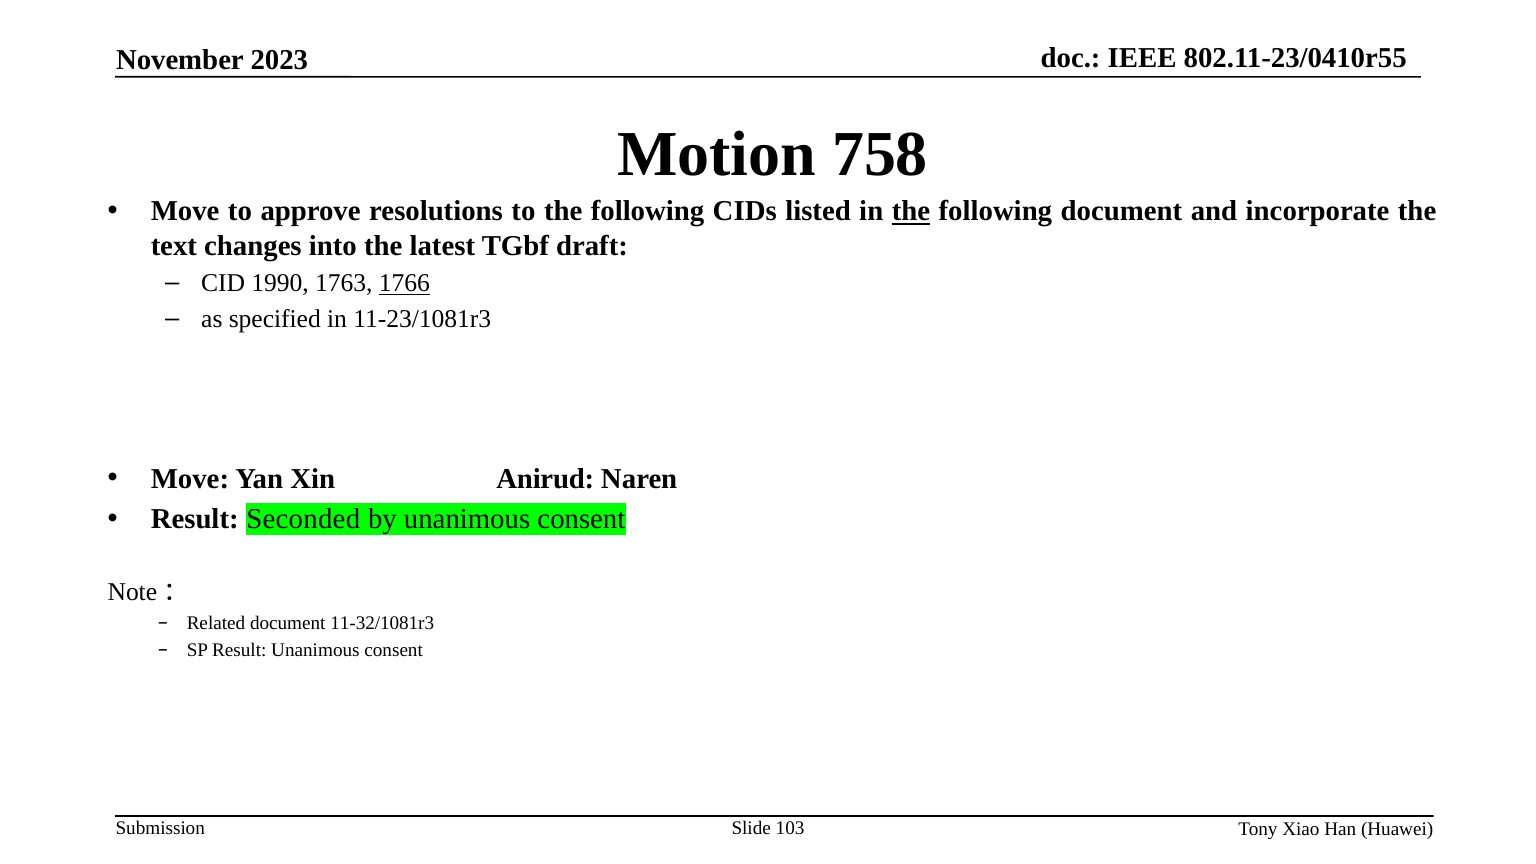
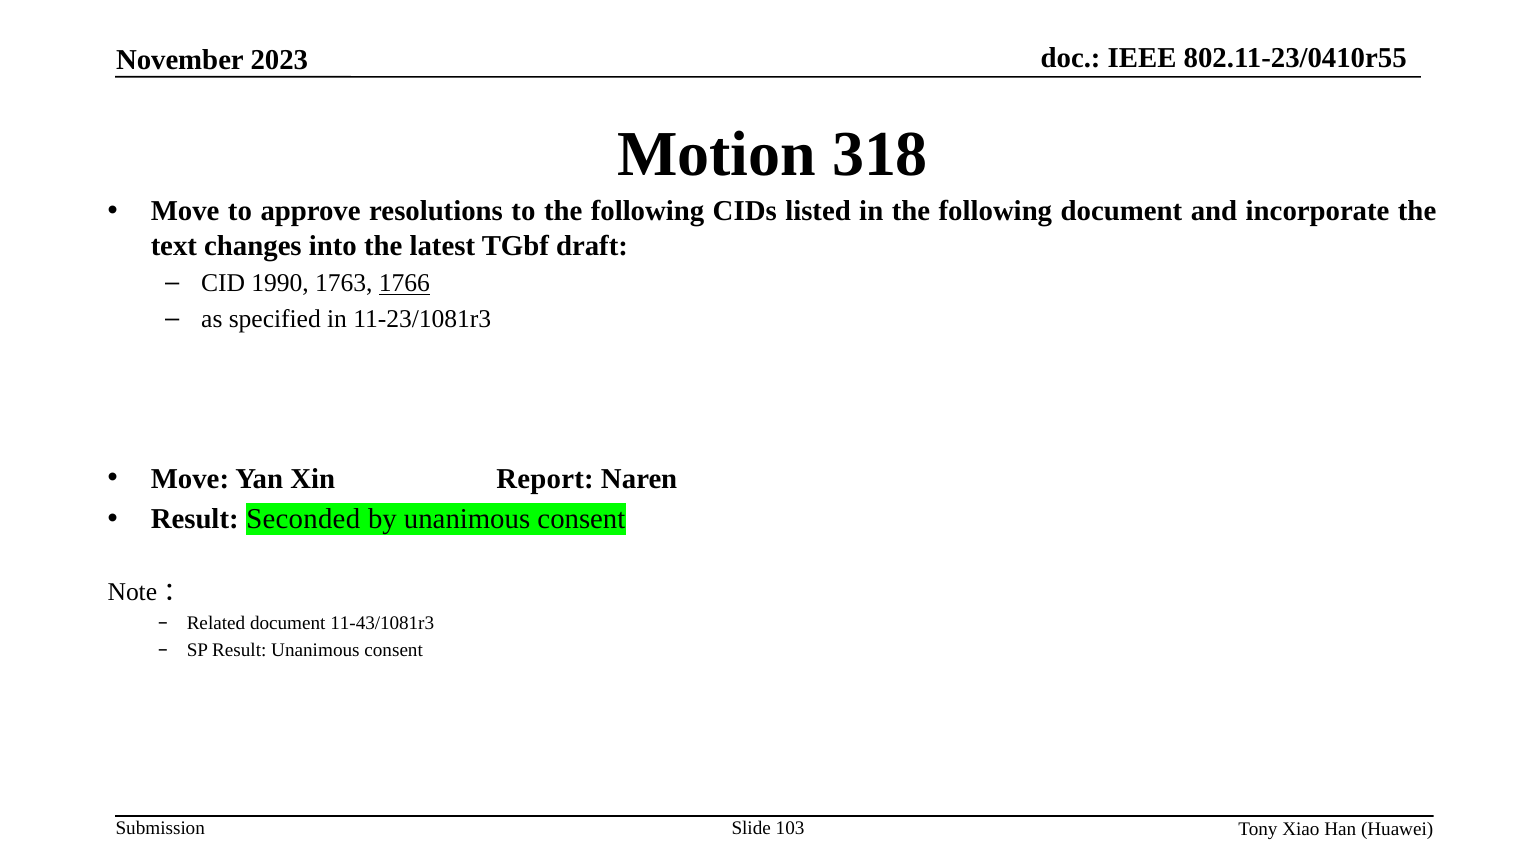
758: 758 -> 318 (880, 154)
the underline: present -> none (911, 211)
Anirud: Anirud -> Report (545, 479)
11-32/1081r3: 11-32/1081r3 -> 11-43/1081r3 (382, 623)
